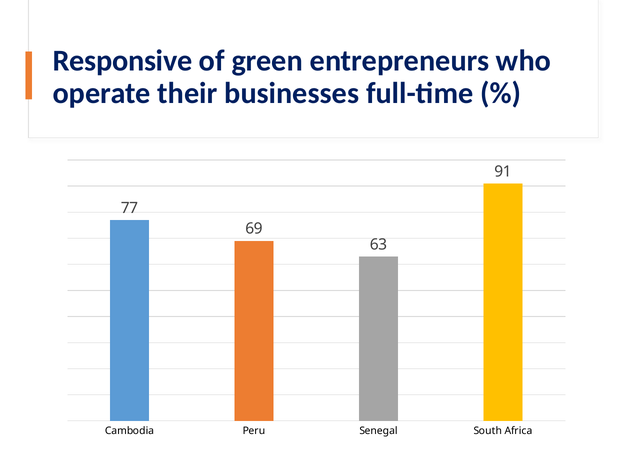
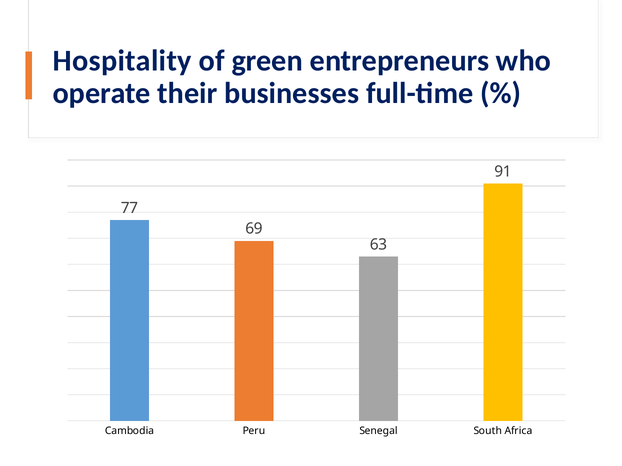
Responsive: Responsive -> Hospitality (122, 61)
